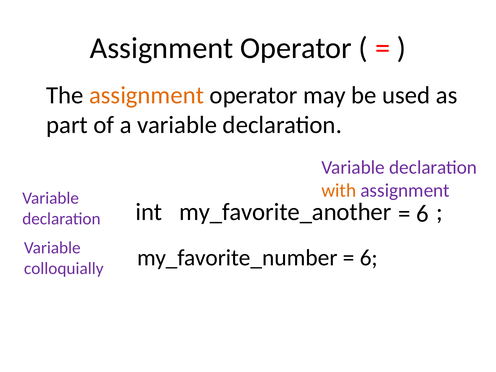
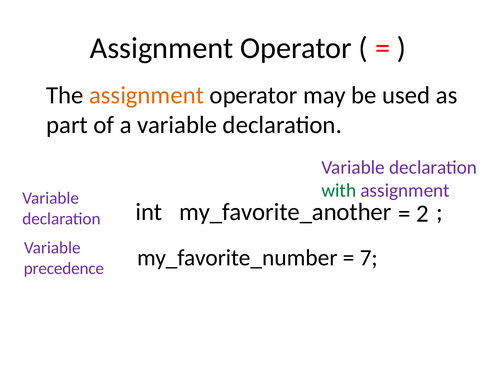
with colour: orange -> green (339, 190)
6: 6 -> 2 (422, 214)
6: 6 -> 7 (369, 258)
colloquially: colloquially -> precedence (64, 269)
